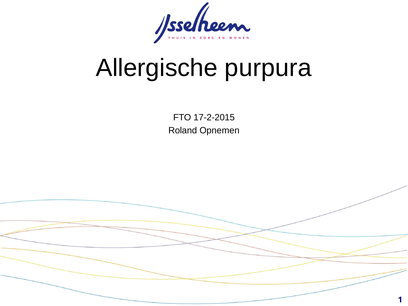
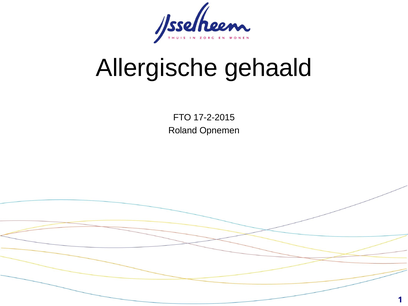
purpura: purpura -> gehaald (268, 68)
